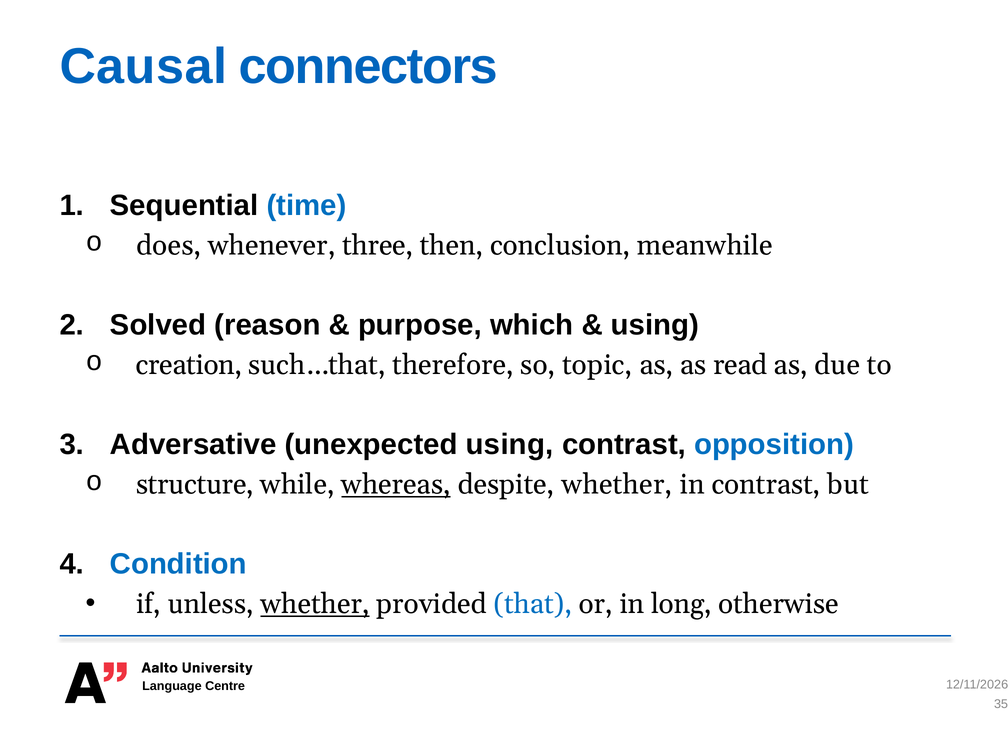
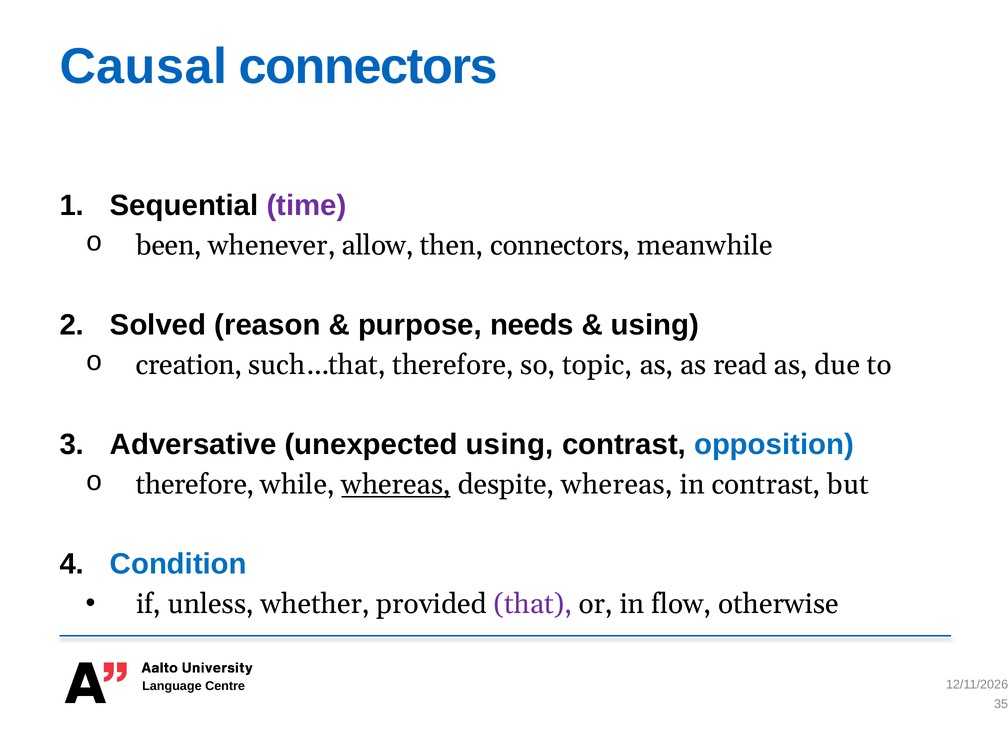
time colour: blue -> purple (307, 206)
does: does -> been (169, 245)
three: three -> allow (378, 245)
then conclusion: conclusion -> connectors (560, 245)
which: which -> needs (532, 325)
structure: structure -> therefore (195, 485)
despite whether: whether -> whereas (617, 485)
whether underline: present -> none (315, 604)
that colour: blue -> purple (533, 604)
long: long -> flow (681, 604)
